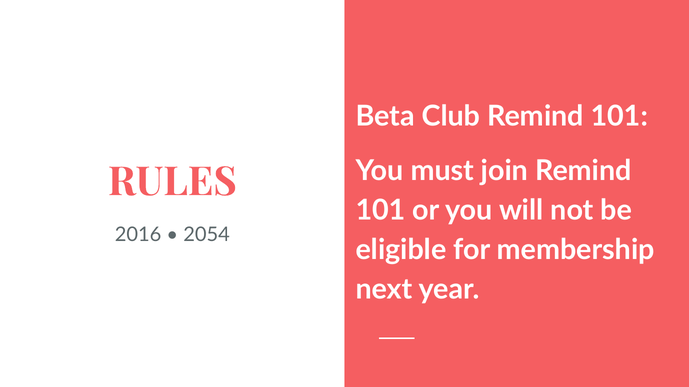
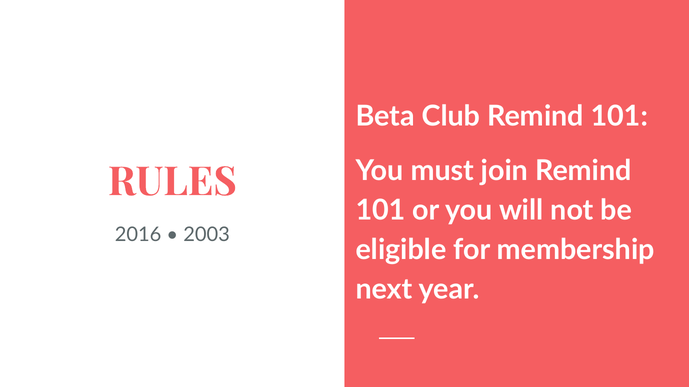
2054: 2054 -> 2003 (207, 235)
